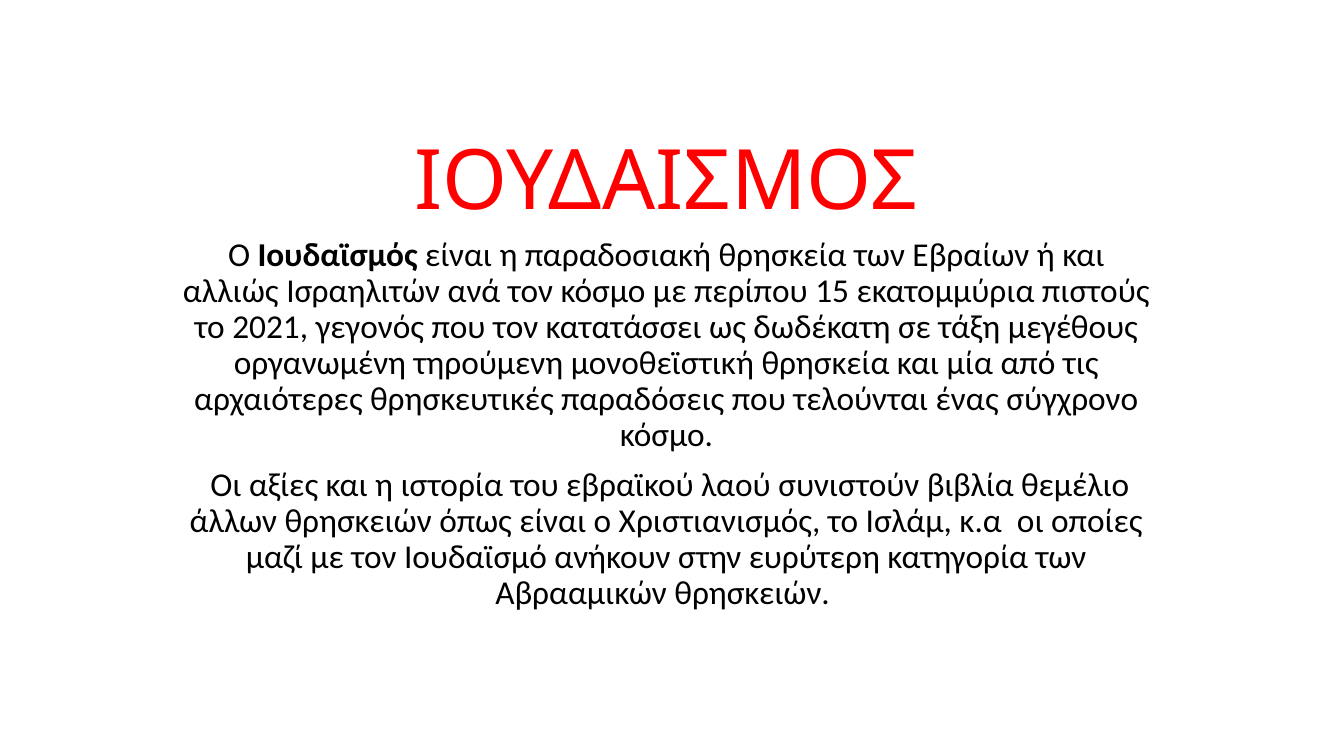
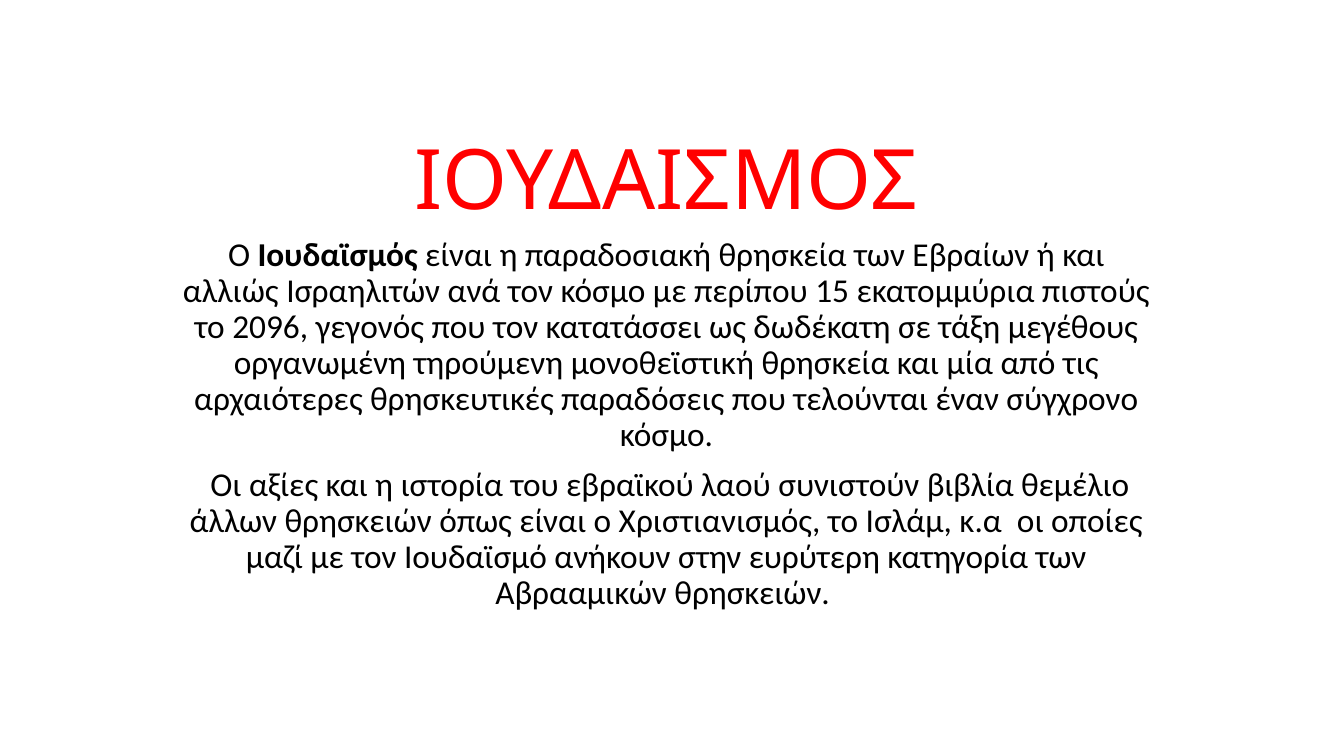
2021: 2021 -> 2096 (270, 328)
ένας: ένας -> έναν (967, 400)
